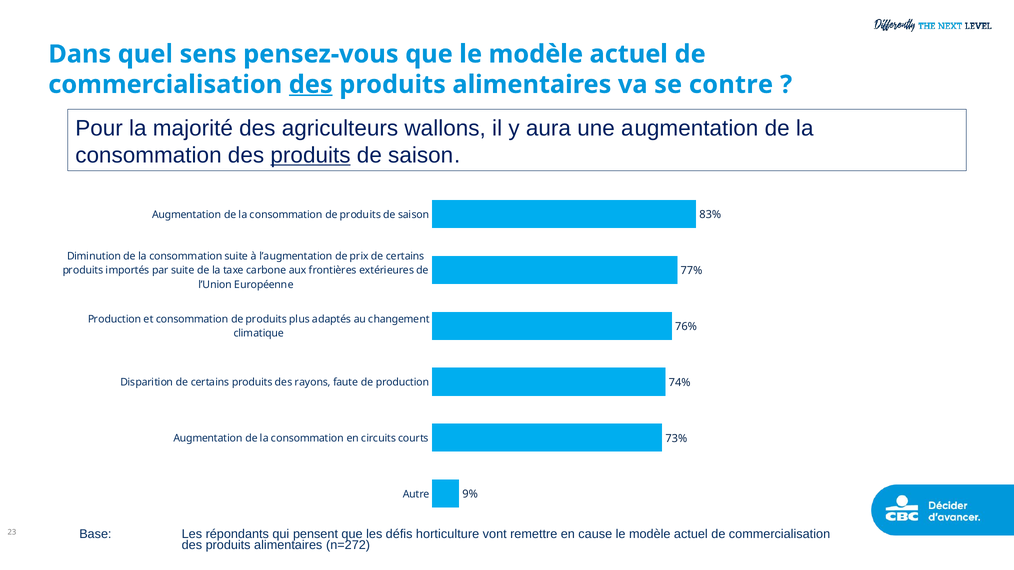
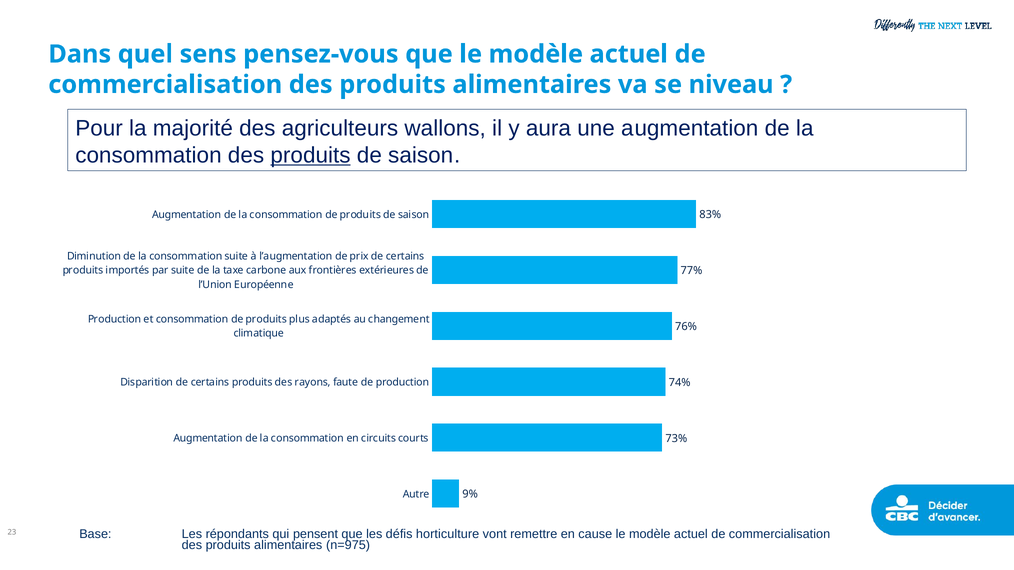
des underline: present -> none (311, 85)
contre: contre -> niveau (731, 85)
n=272: n=272 -> n=975 (348, 545)
